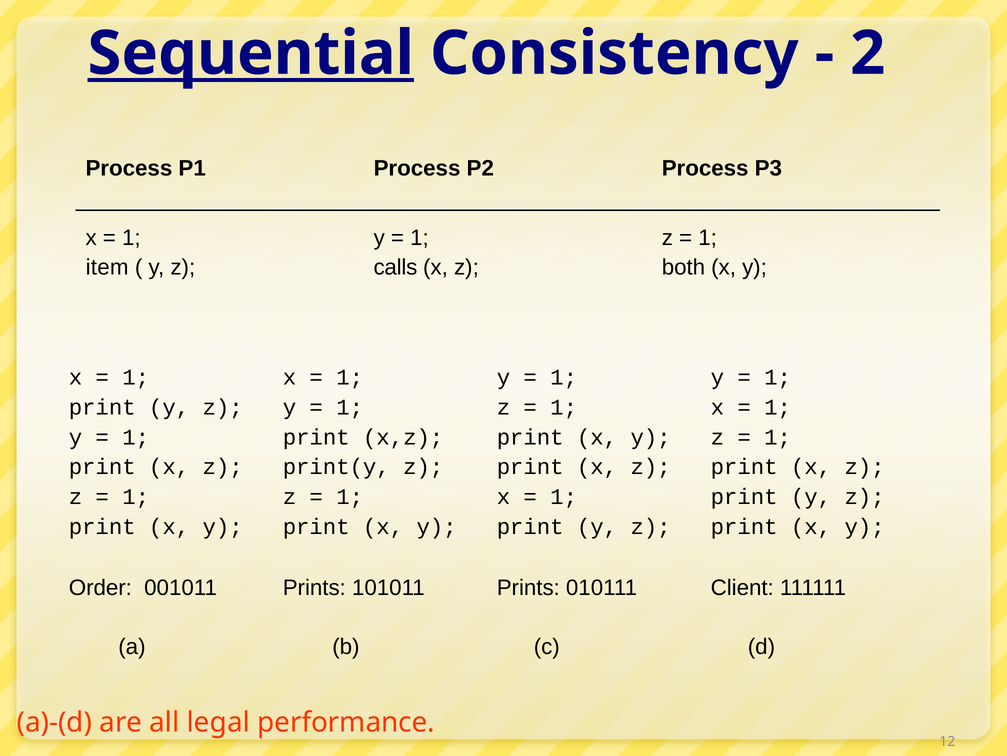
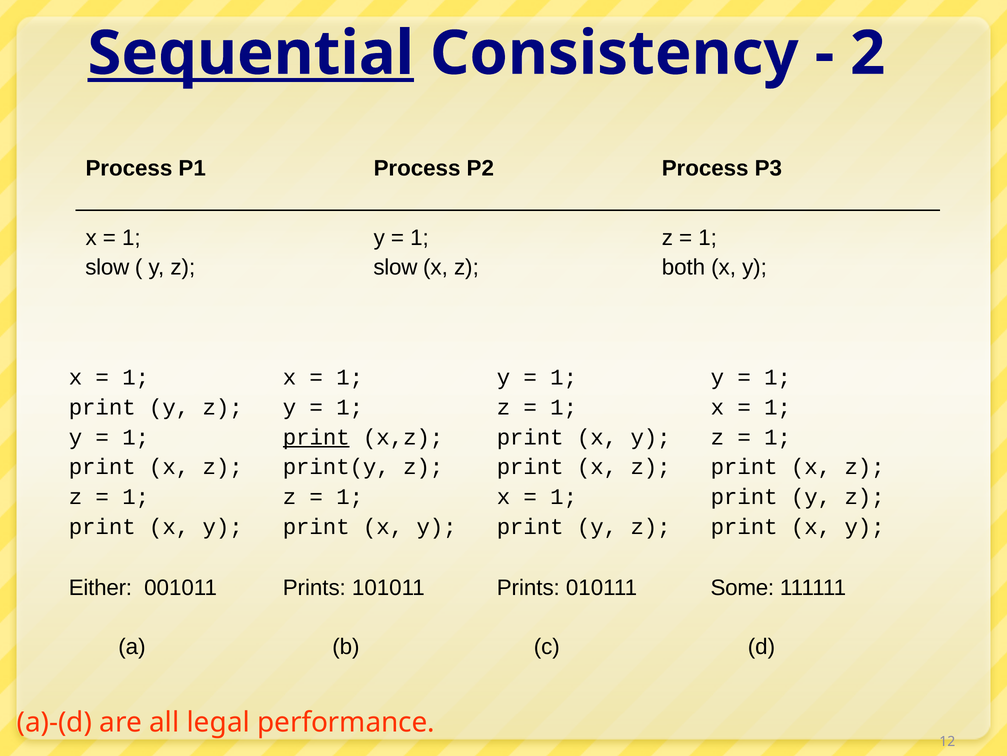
item: item -> slow (107, 267)
calls: calls -> slow (395, 267)
print underline: none -> present (316, 437)
Order: Order -> Either (100, 587)
Client: Client -> Some (742, 587)
